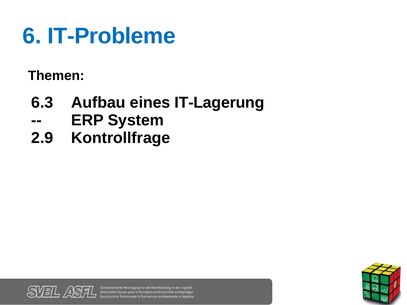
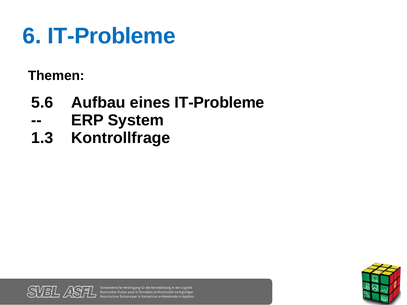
6.3: 6.3 -> 5.6 (42, 103)
eines IT-Lagerung: IT-Lagerung -> IT-Probleme (220, 103)
2.9: 2.9 -> 1.3 (42, 138)
